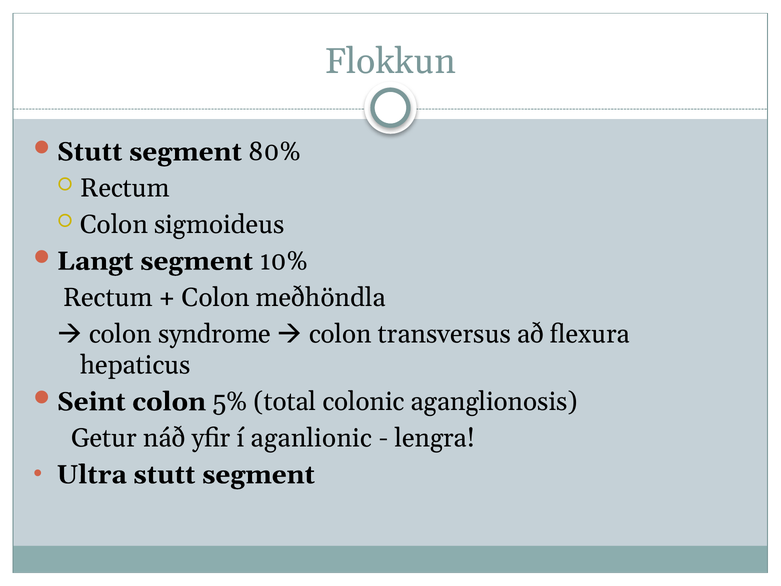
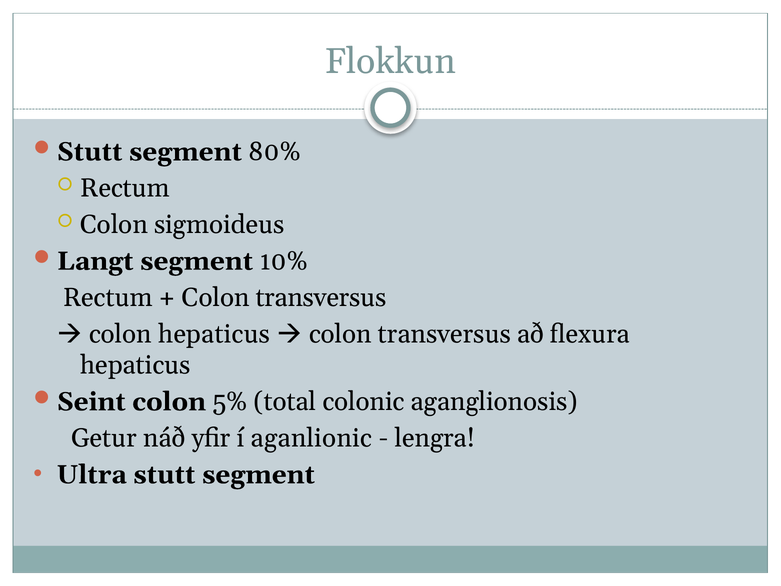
meðhöndla: meðhöndla -> transversus (321, 297)
colon syndrome: syndrome -> hepaticus (214, 334)
